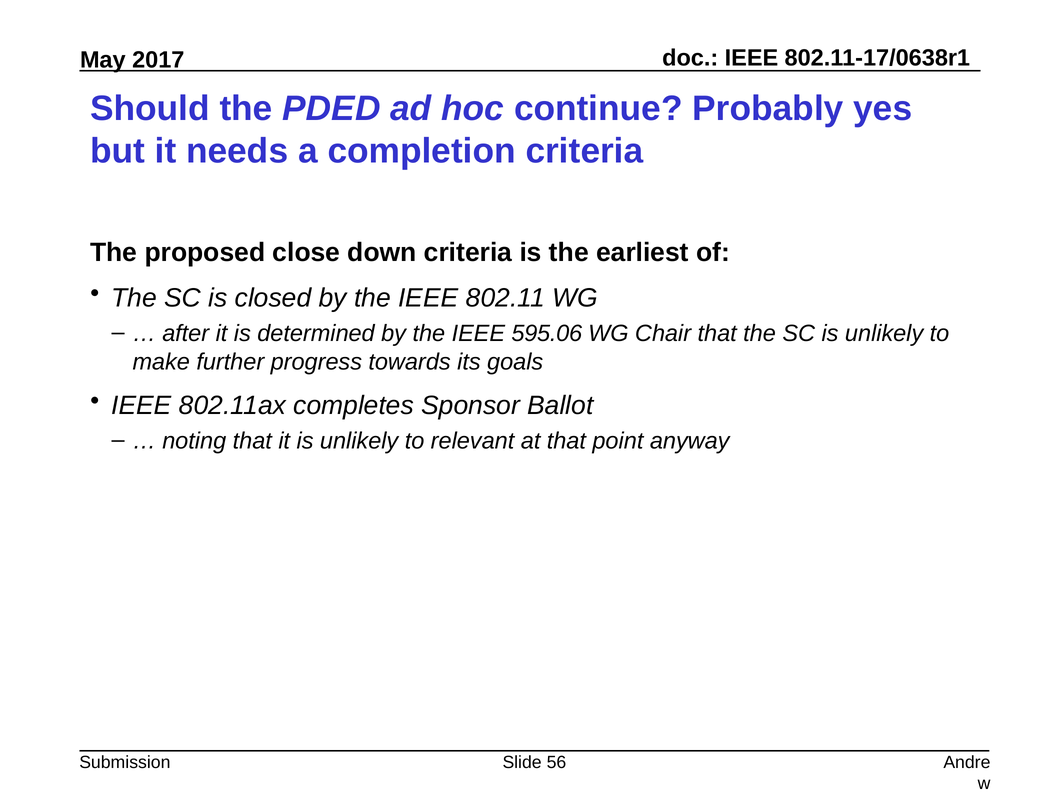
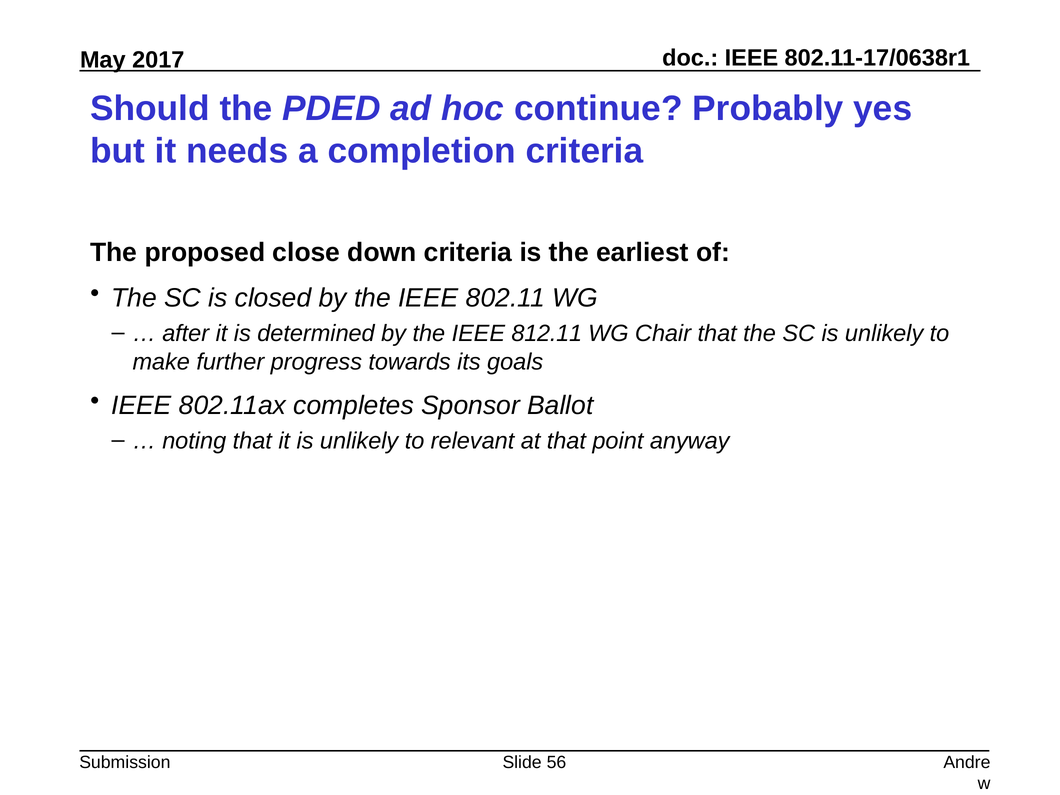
595.06: 595.06 -> 812.11 (547, 334)
